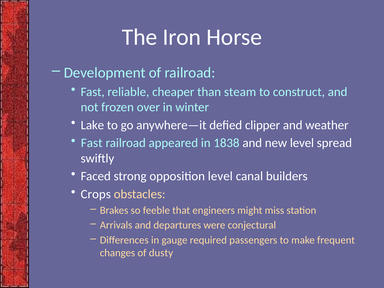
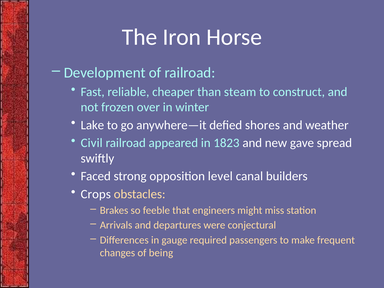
clipper: clipper -> shores (262, 125)
Fast: Fast -> Civil (92, 143)
1838: 1838 -> 1823 (226, 143)
new level: level -> gave (302, 143)
dusty: dusty -> being (161, 253)
